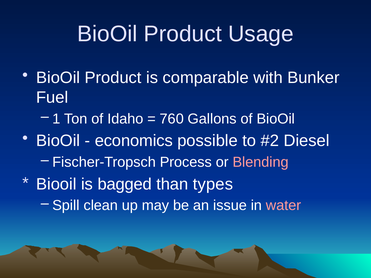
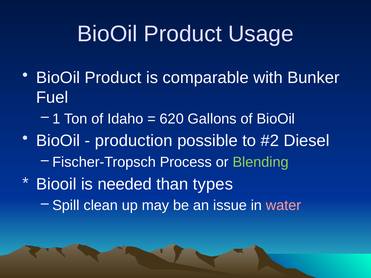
760: 760 -> 620 (172, 119)
economics: economics -> production (134, 141)
Blending colour: pink -> light green (261, 162)
bagged: bagged -> needed (125, 184)
